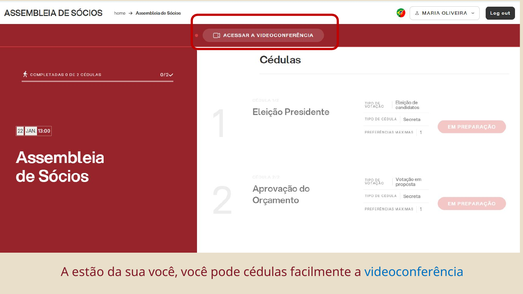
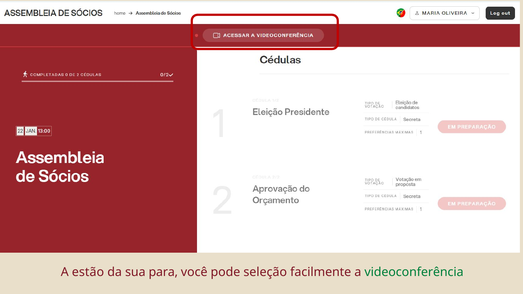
sua você: você -> para (163, 272)
cédulas: cédulas -> seleção (265, 272)
videoconferência colour: blue -> green (414, 272)
